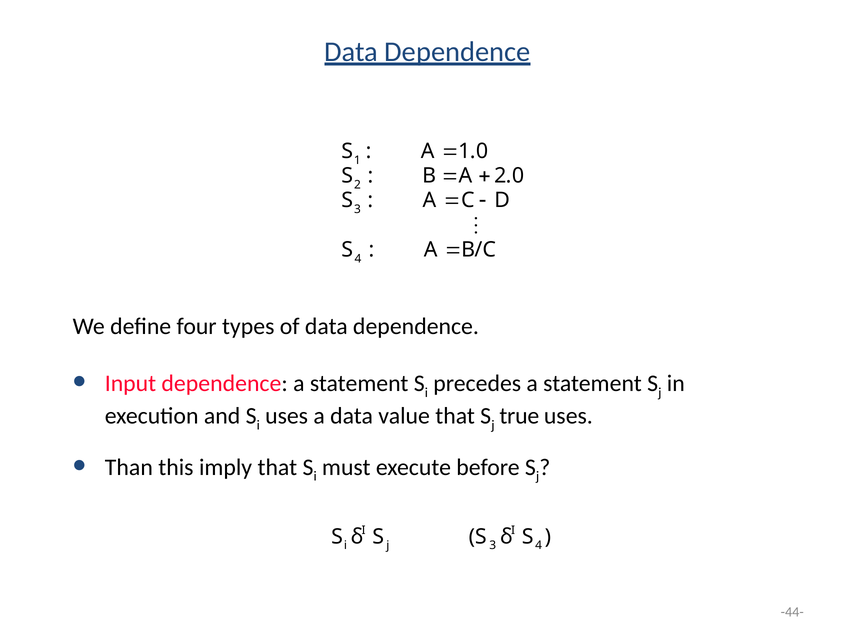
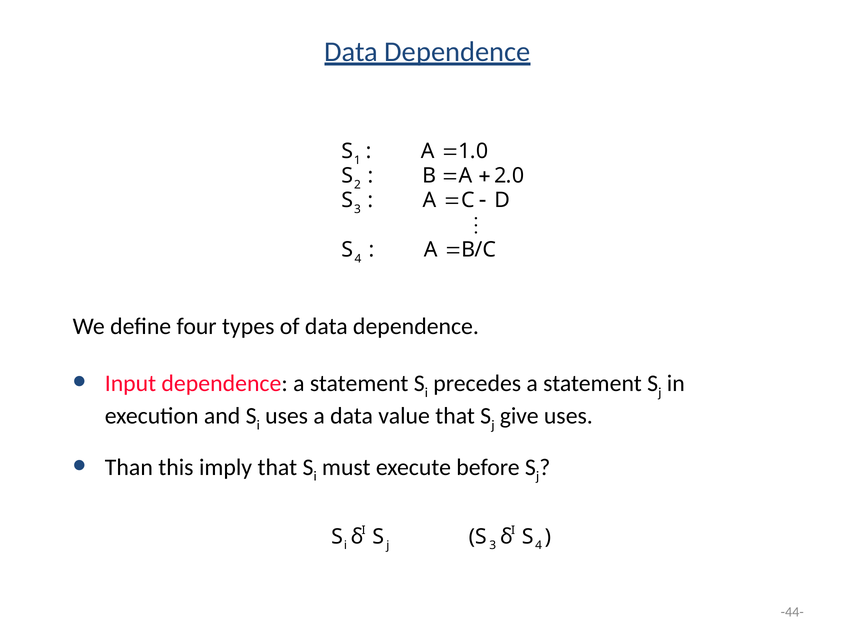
true: true -> give (519, 416)
